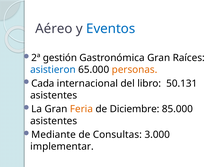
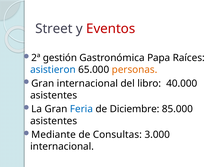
Aéreo: Aéreo -> Street (54, 29)
Eventos colour: blue -> red (111, 29)
Gastronómica Gran: Gran -> Papa (159, 58)
Cada: Cada -> Gran (43, 84)
50.131: 50.131 -> 40.000 (182, 84)
Feria colour: orange -> blue (81, 109)
implementar: implementar -> internacional (62, 147)
